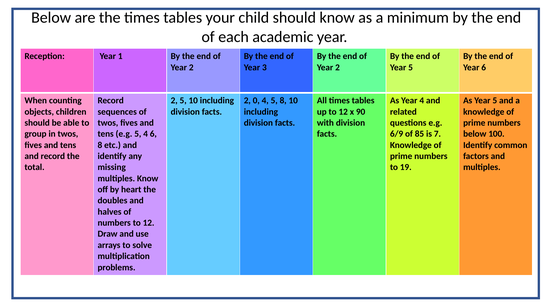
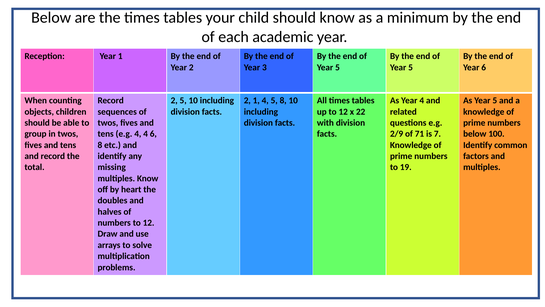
2: 2 -> 5 (337, 67)
2 0: 0 -> 1 (256, 100)
90: 90 -> 22 (361, 112)
e.g 5: 5 -> 4 (138, 134)
6/9: 6/9 -> 2/9 (397, 134)
85: 85 -> 71 (419, 134)
